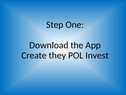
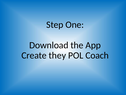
Invest: Invest -> Coach (97, 55)
